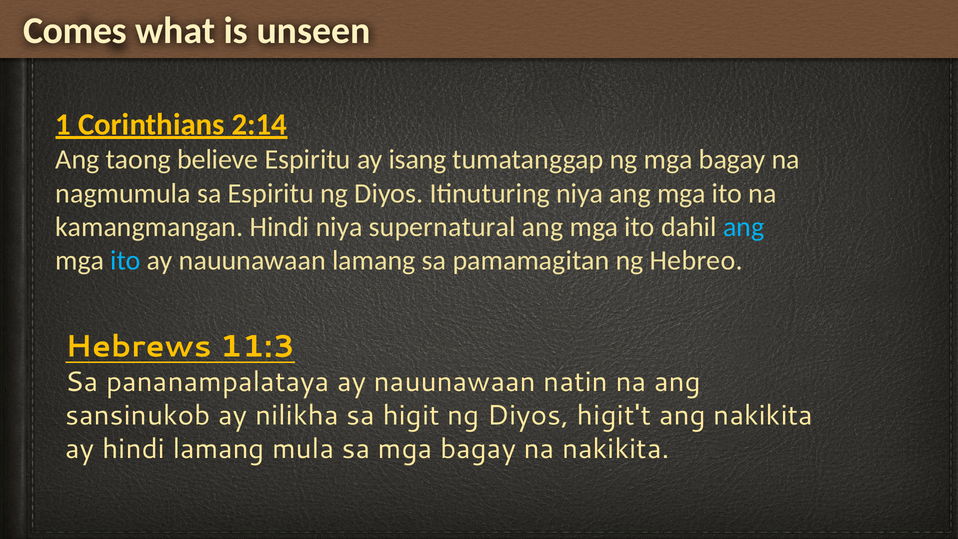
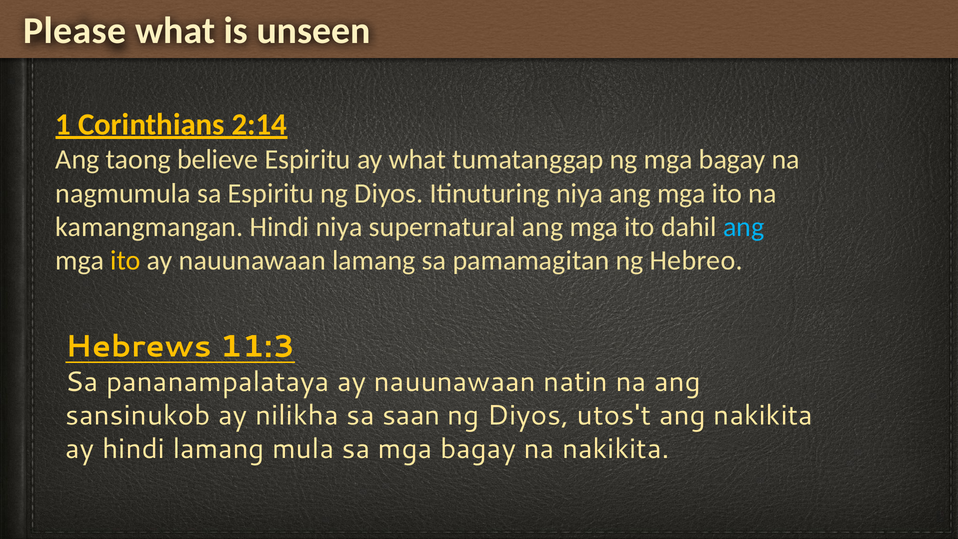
Comes: Comes -> Please (75, 31)
ay isang: isang -> what (417, 160)
ito colour: light blue -> yellow (125, 261)
higit: higit -> saan (411, 415)
higit't: higit't -> utos't (614, 415)
